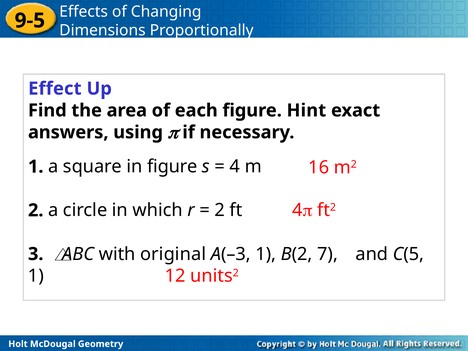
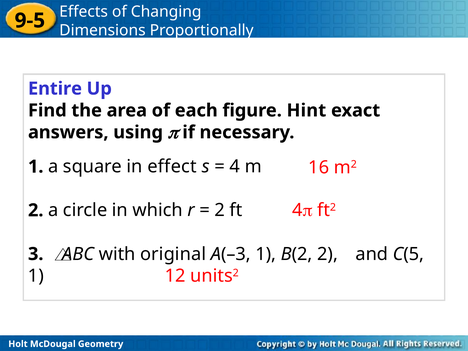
Effect: Effect -> Entire (55, 89)
in figure: figure -> effect (172, 167)
B(2 7: 7 -> 2 (328, 254)
